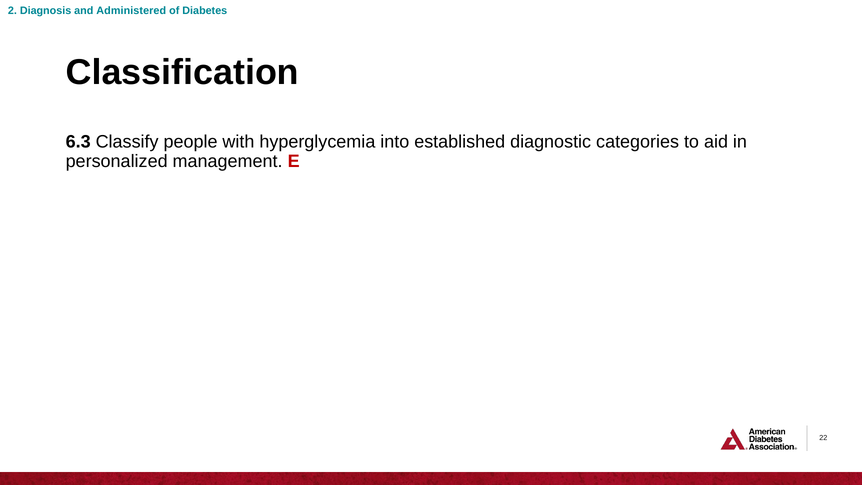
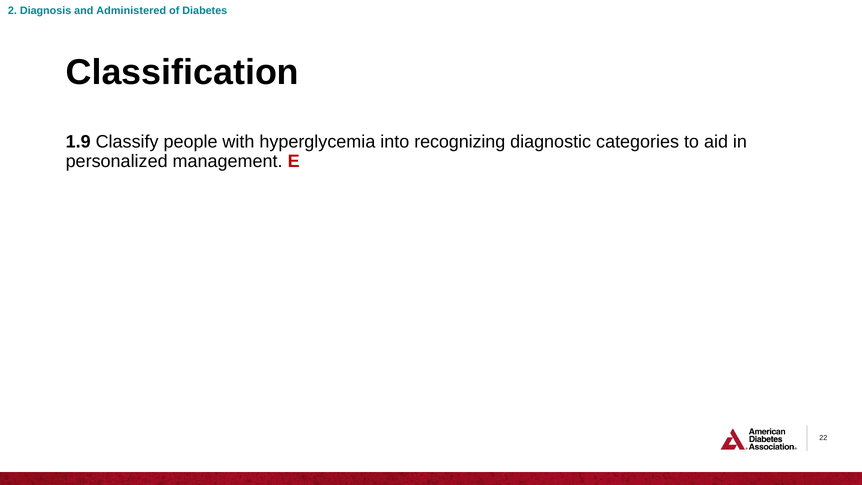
6.3: 6.3 -> 1.9 (78, 142)
established: established -> recognizing (460, 142)
